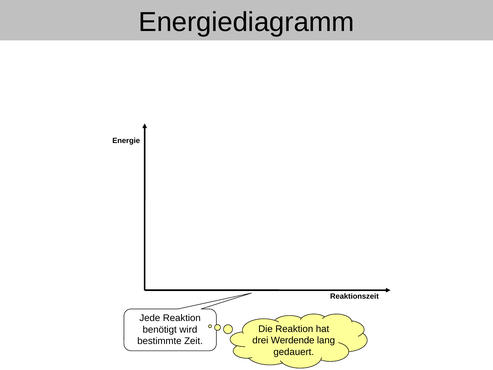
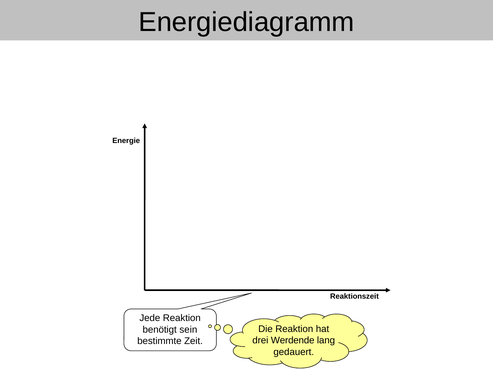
wird: wird -> sein (188, 329)
